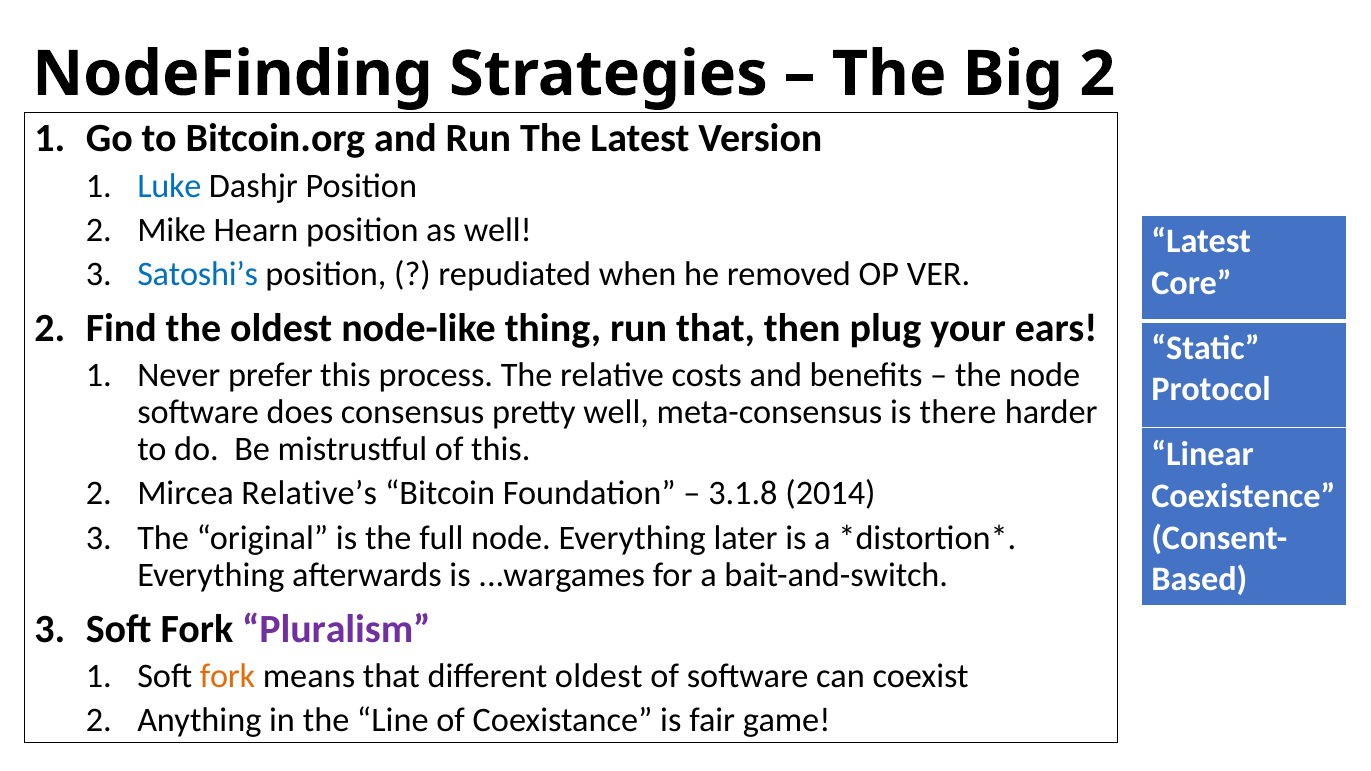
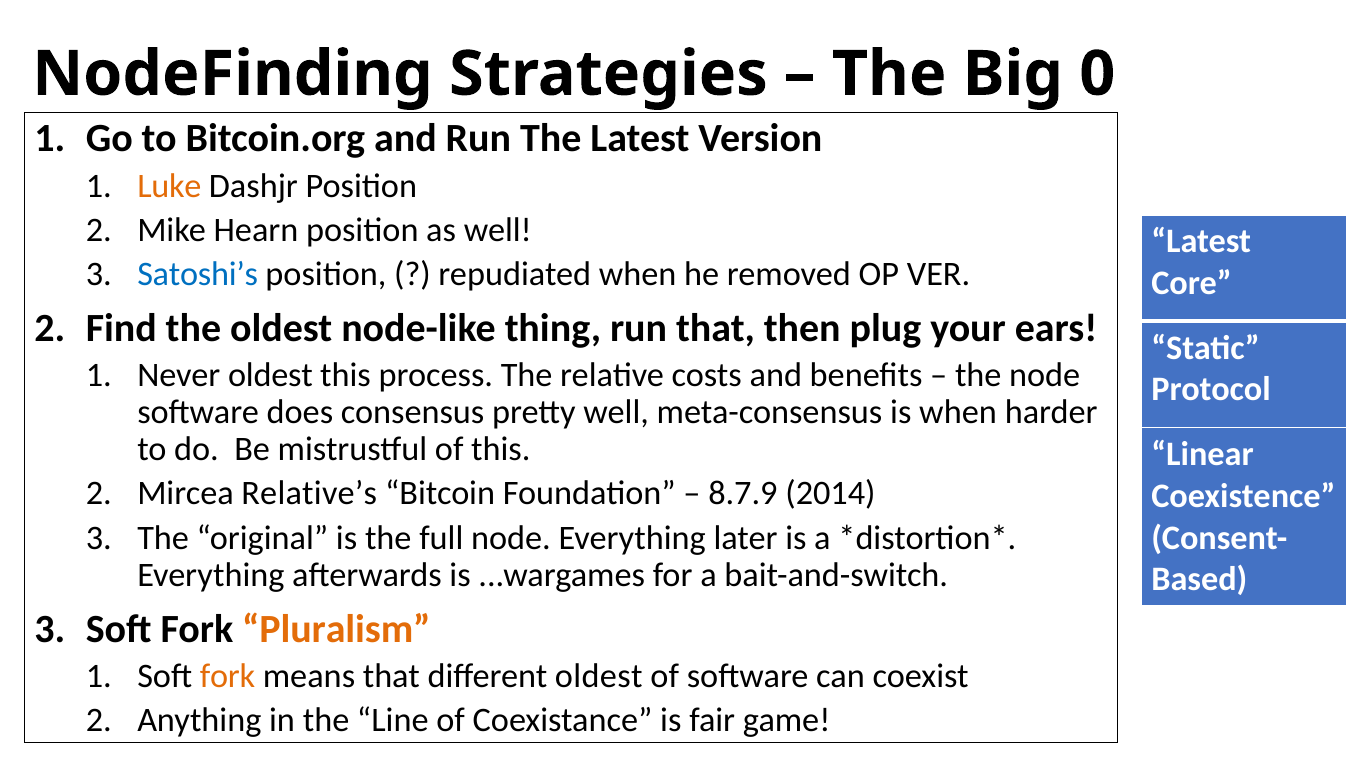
Big 2: 2 -> 0 (1097, 74)
Luke colour: blue -> orange (169, 186)
Never prefer: prefer -> oldest (270, 376)
is there: there -> when (958, 413)
3.1.8: 3.1.8 -> 8.7.9 (743, 494)
Pluralism colour: purple -> orange (336, 629)
